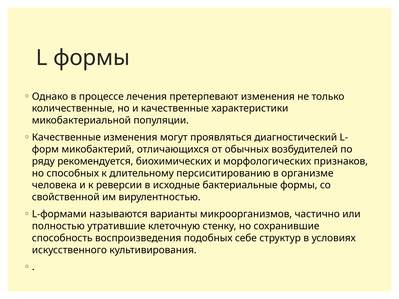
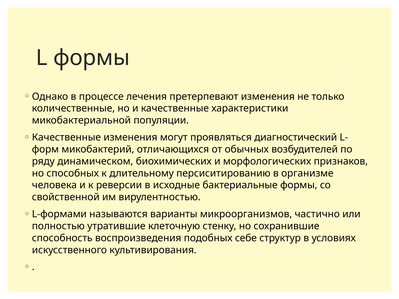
рекомендуется: рекомендуется -> динамическом (95, 161)
